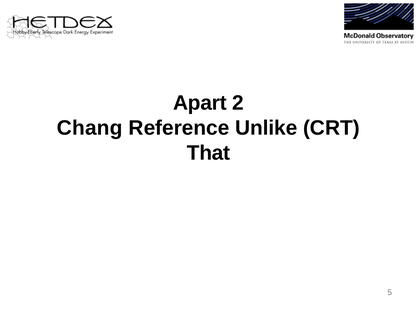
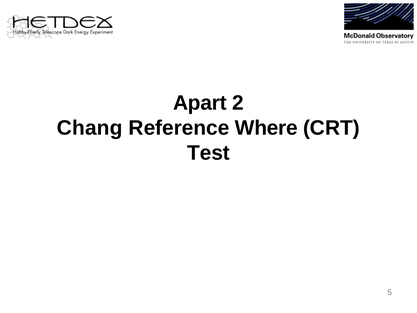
Unlike: Unlike -> Where (266, 128)
That: That -> Test (208, 153)
